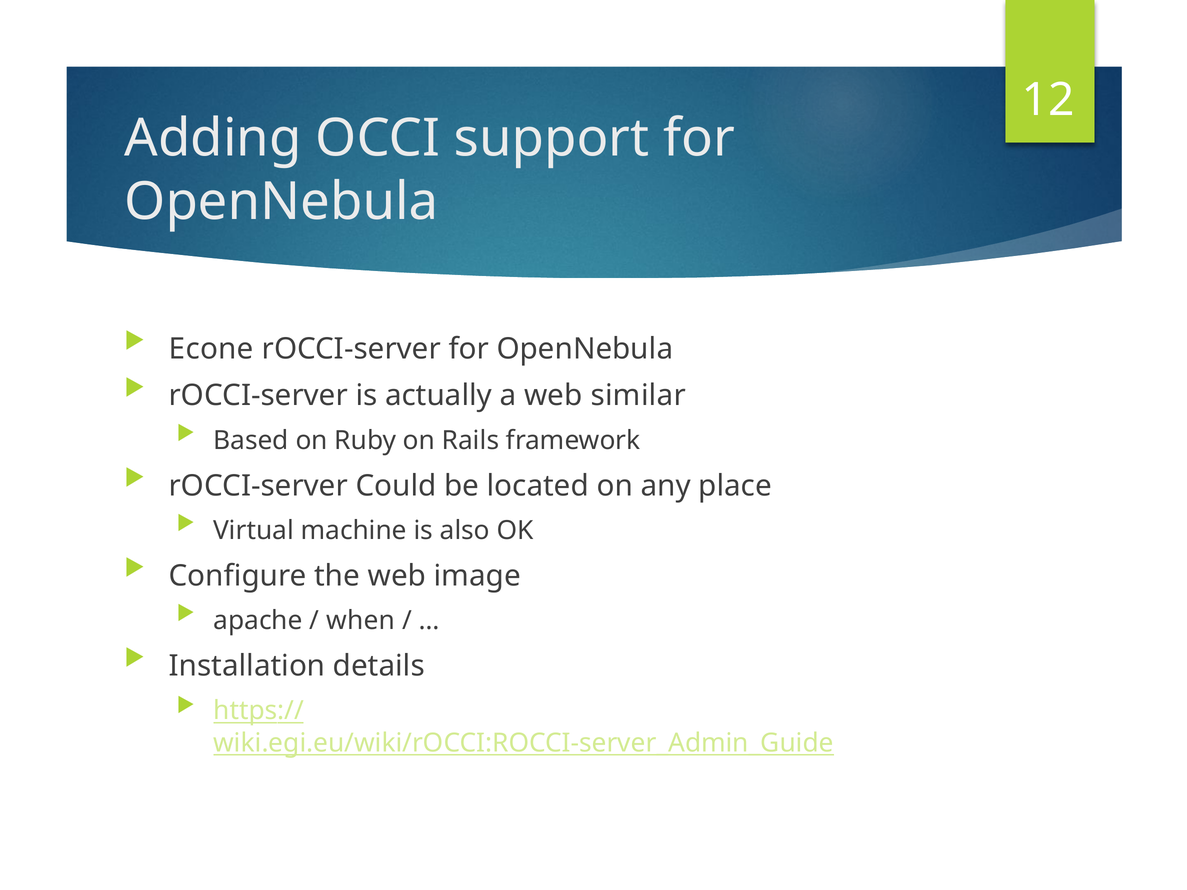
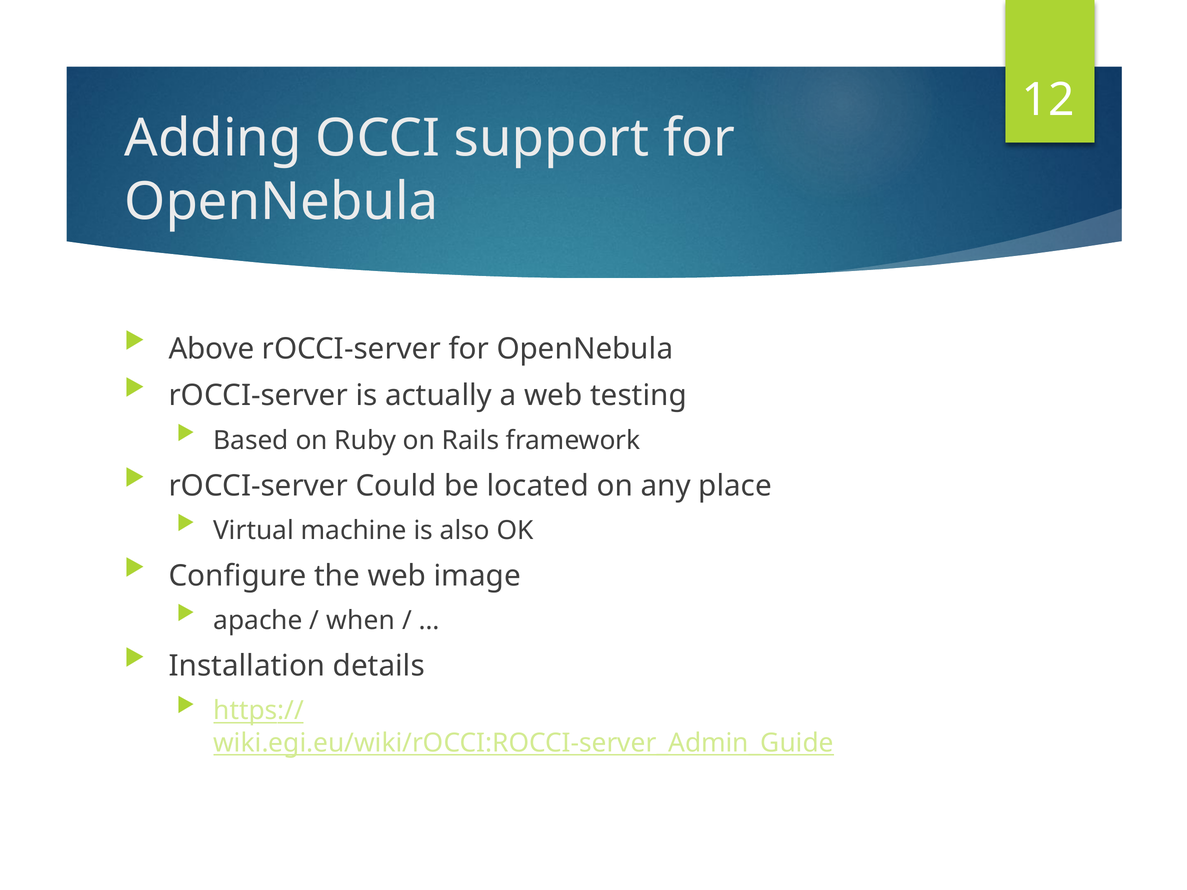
Econe: Econe -> Above (212, 349)
similar: similar -> testing (638, 396)
